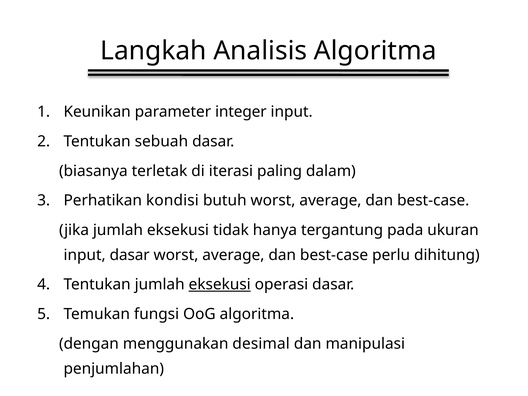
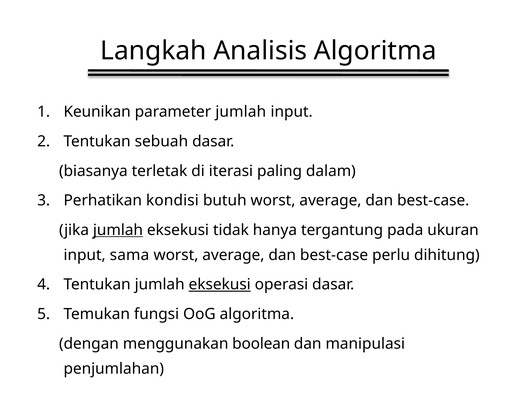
parameter integer: integer -> jumlah (241, 112)
jumlah underline: none -> present (118, 230)
input dasar: dasar -> sama (130, 255)
desimal: desimal -> boolean (261, 344)
